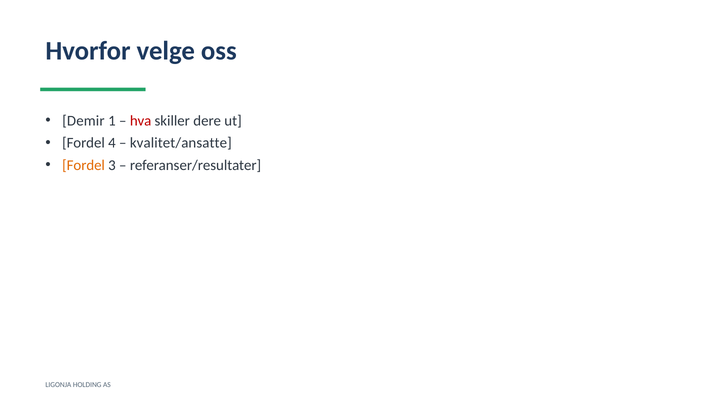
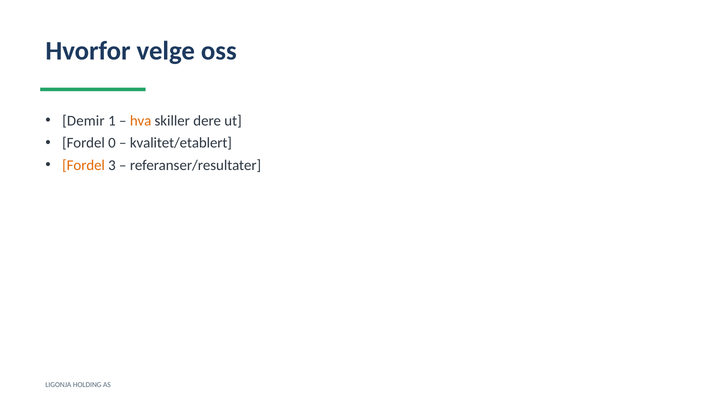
hva colour: red -> orange (141, 121)
4: 4 -> 0 (112, 143)
kvalitet/ansatte: kvalitet/ansatte -> kvalitet/etablert (181, 143)
